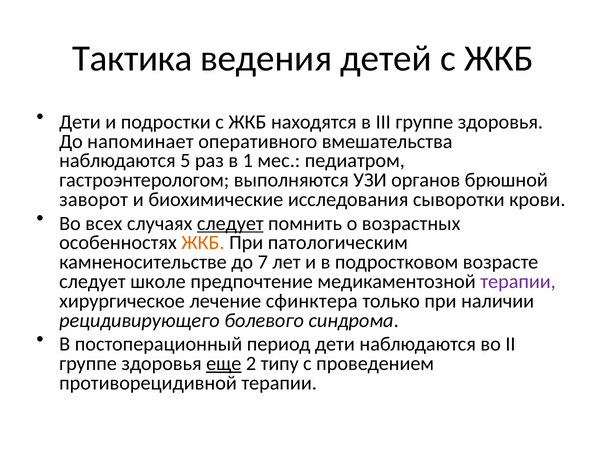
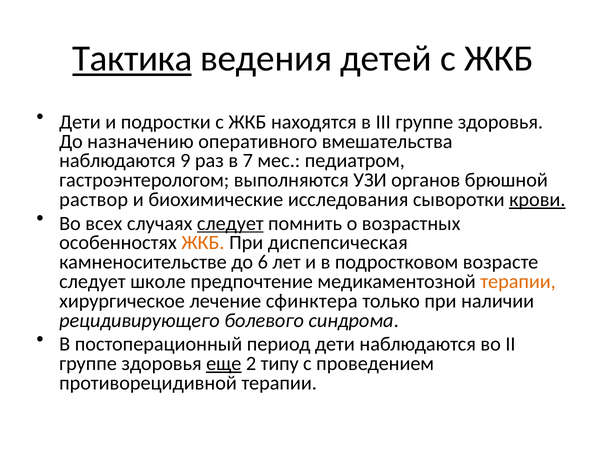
Тактика underline: none -> present (132, 59)
напоминает: напоминает -> назначению (140, 141)
5: 5 -> 9 (185, 161)
1: 1 -> 7 (248, 161)
заворот: заворот -> раствор (94, 200)
крови underline: none -> present (537, 200)
патологическим: патологическим -> диспепсическая (338, 243)
7: 7 -> 6 (263, 262)
терапии colour: purple -> orange (518, 282)
